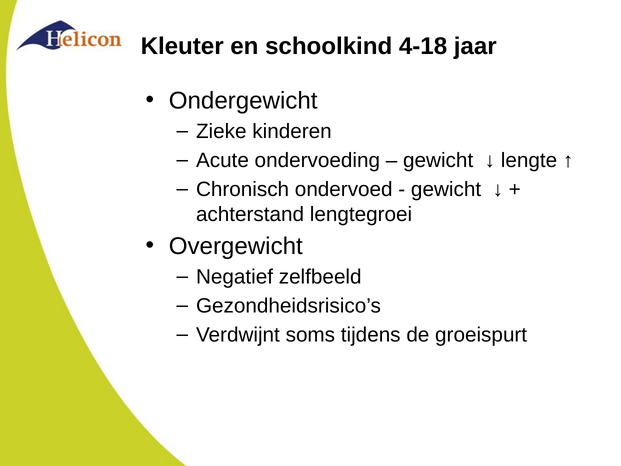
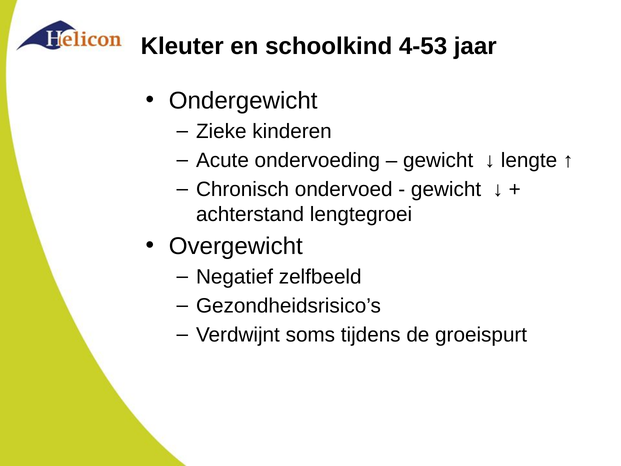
4-18: 4-18 -> 4-53 (423, 46)
